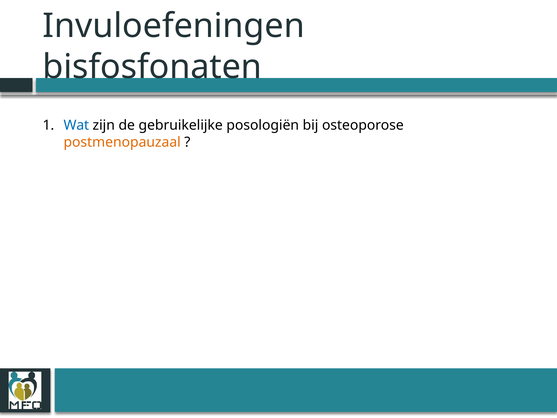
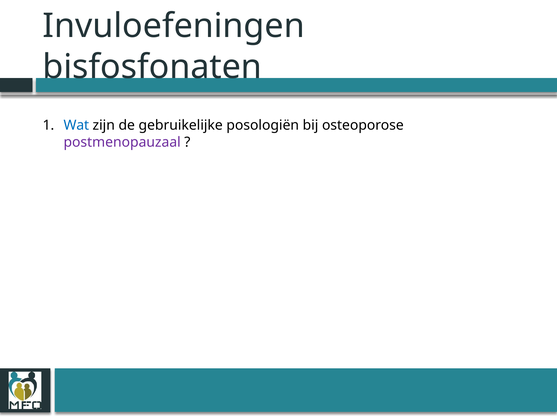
postmenopauzaal colour: orange -> purple (122, 142)
